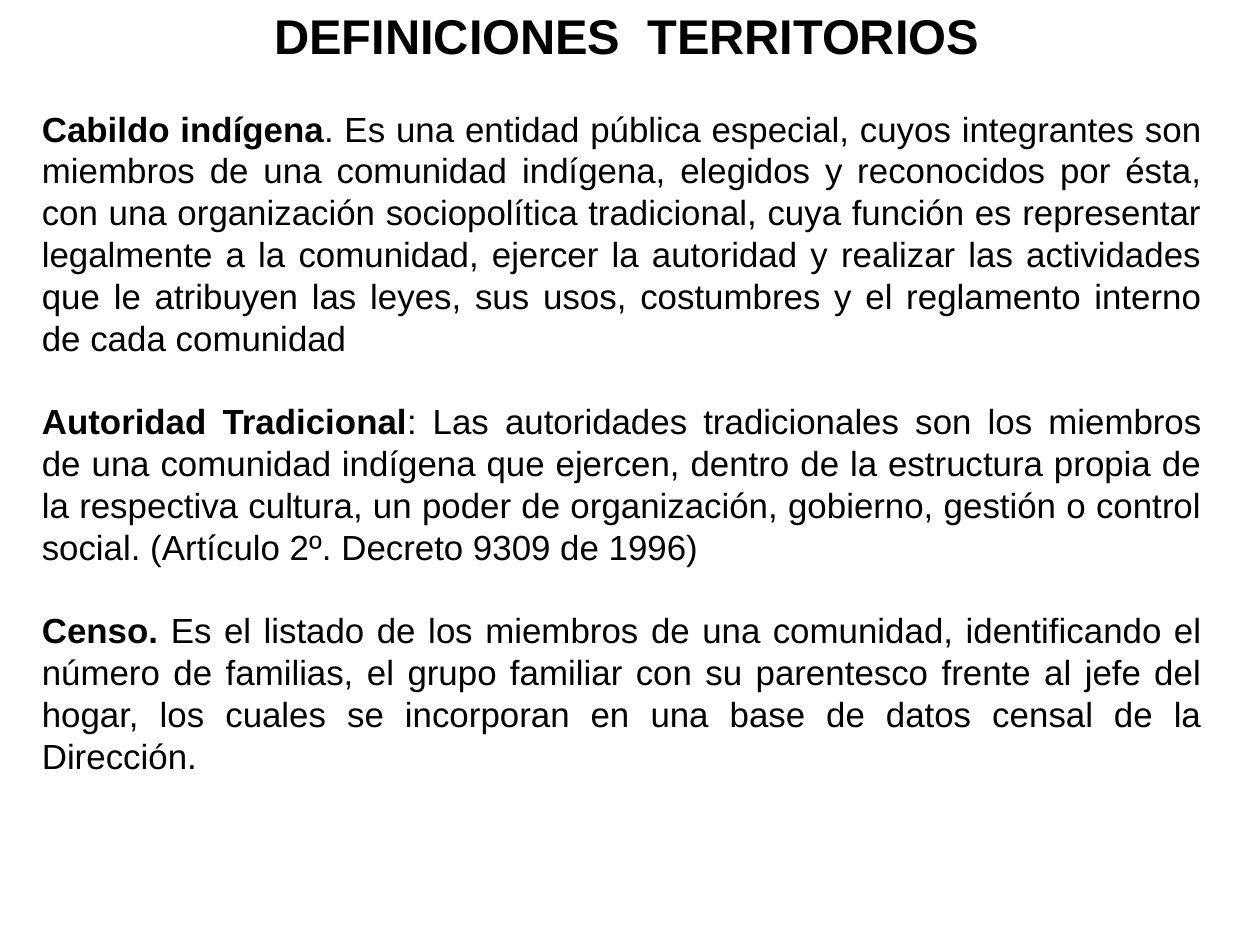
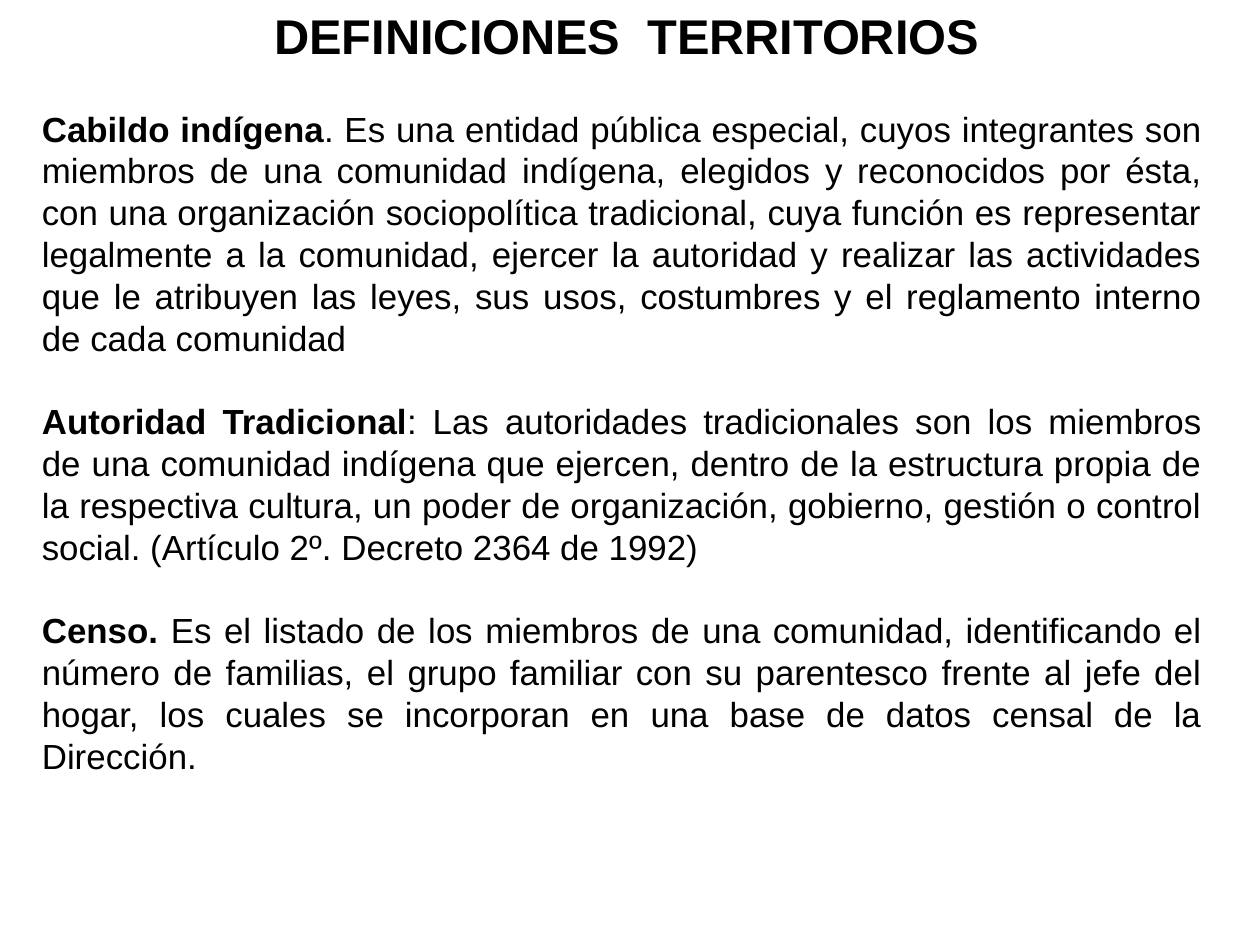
9309: 9309 -> 2364 (512, 549)
1996: 1996 -> 1992 (653, 549)
